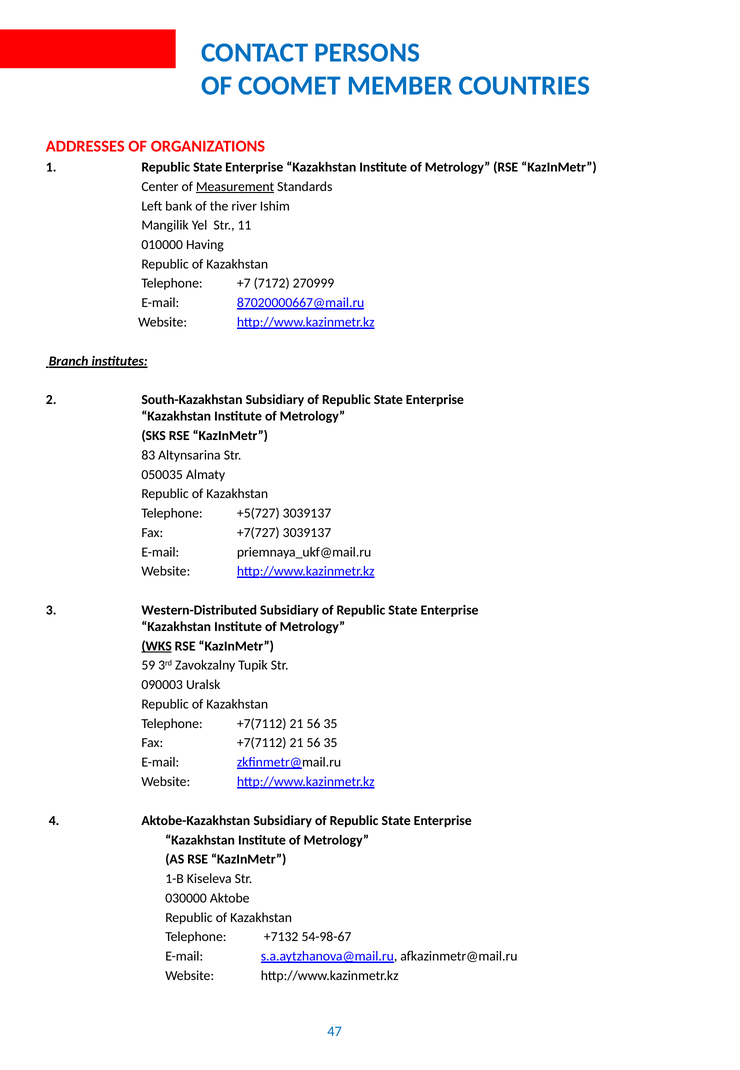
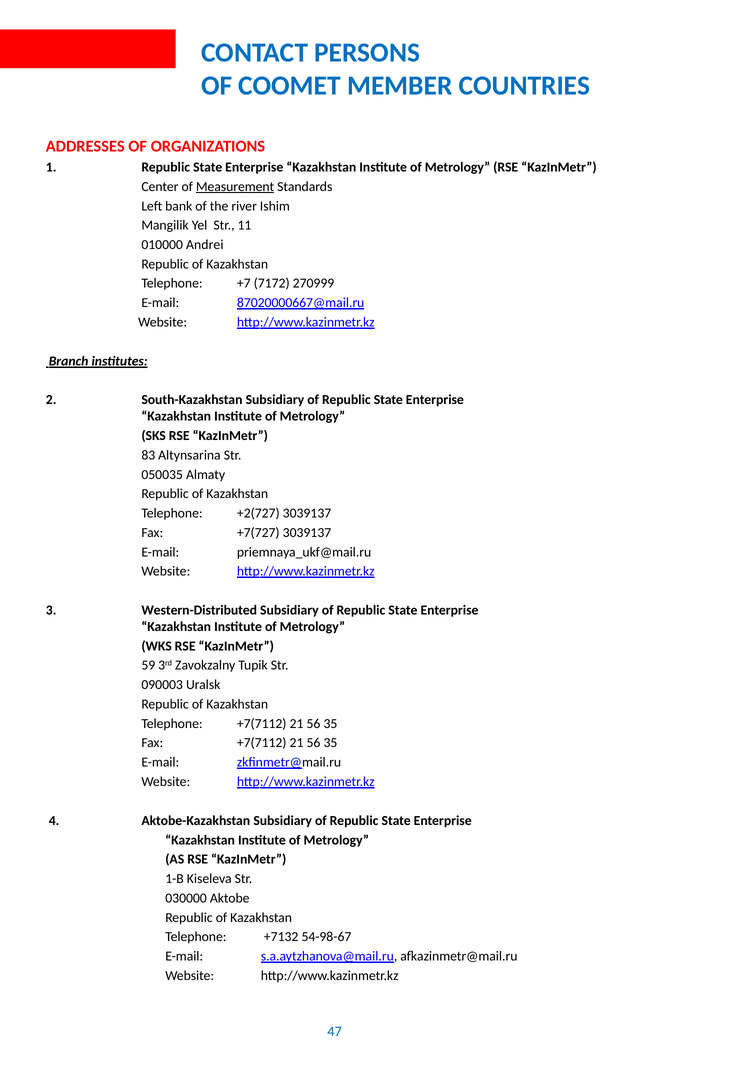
Having: Having -> Andrei (205, 244)
+5(727: +5(727 -> +2(727 (258, 513)
WKS underline: present -> none (157, 645)
